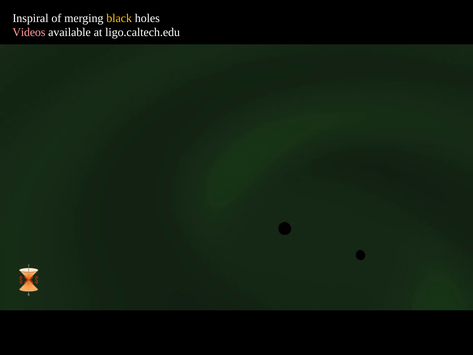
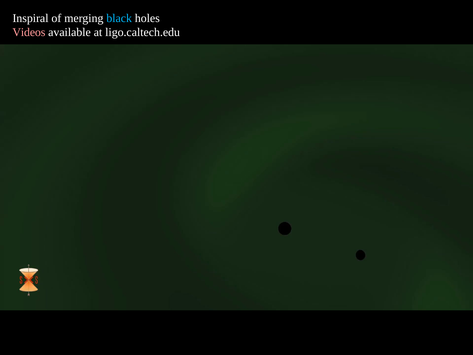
black colour: yellow -> light blue (119, 18)
